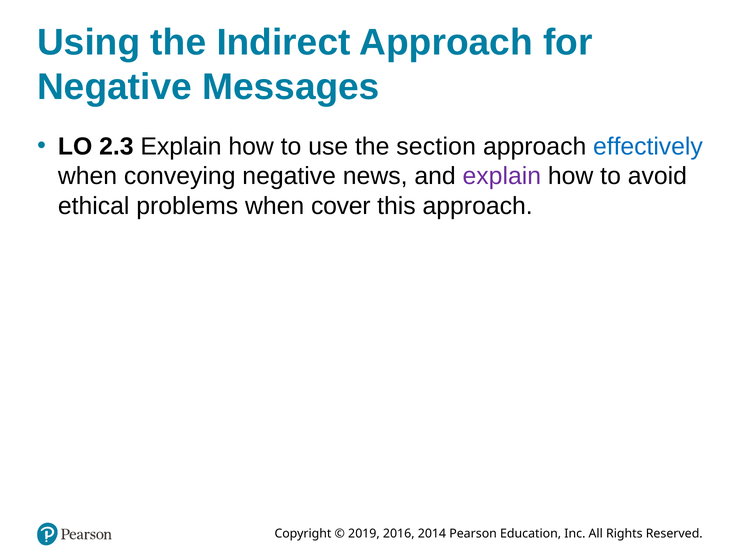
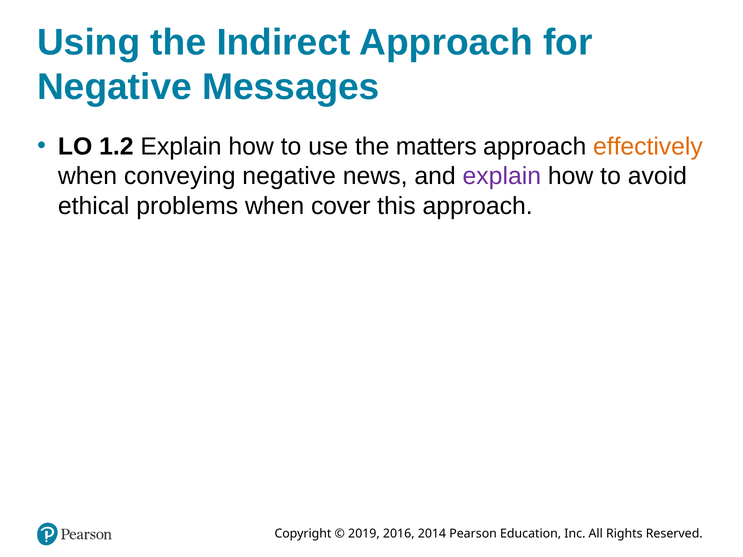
2.3: 2.3 -> 1.2 (116, 147)
section: section -> matters (436, 147)
effectively colour: blue -> orange (648, 147)
